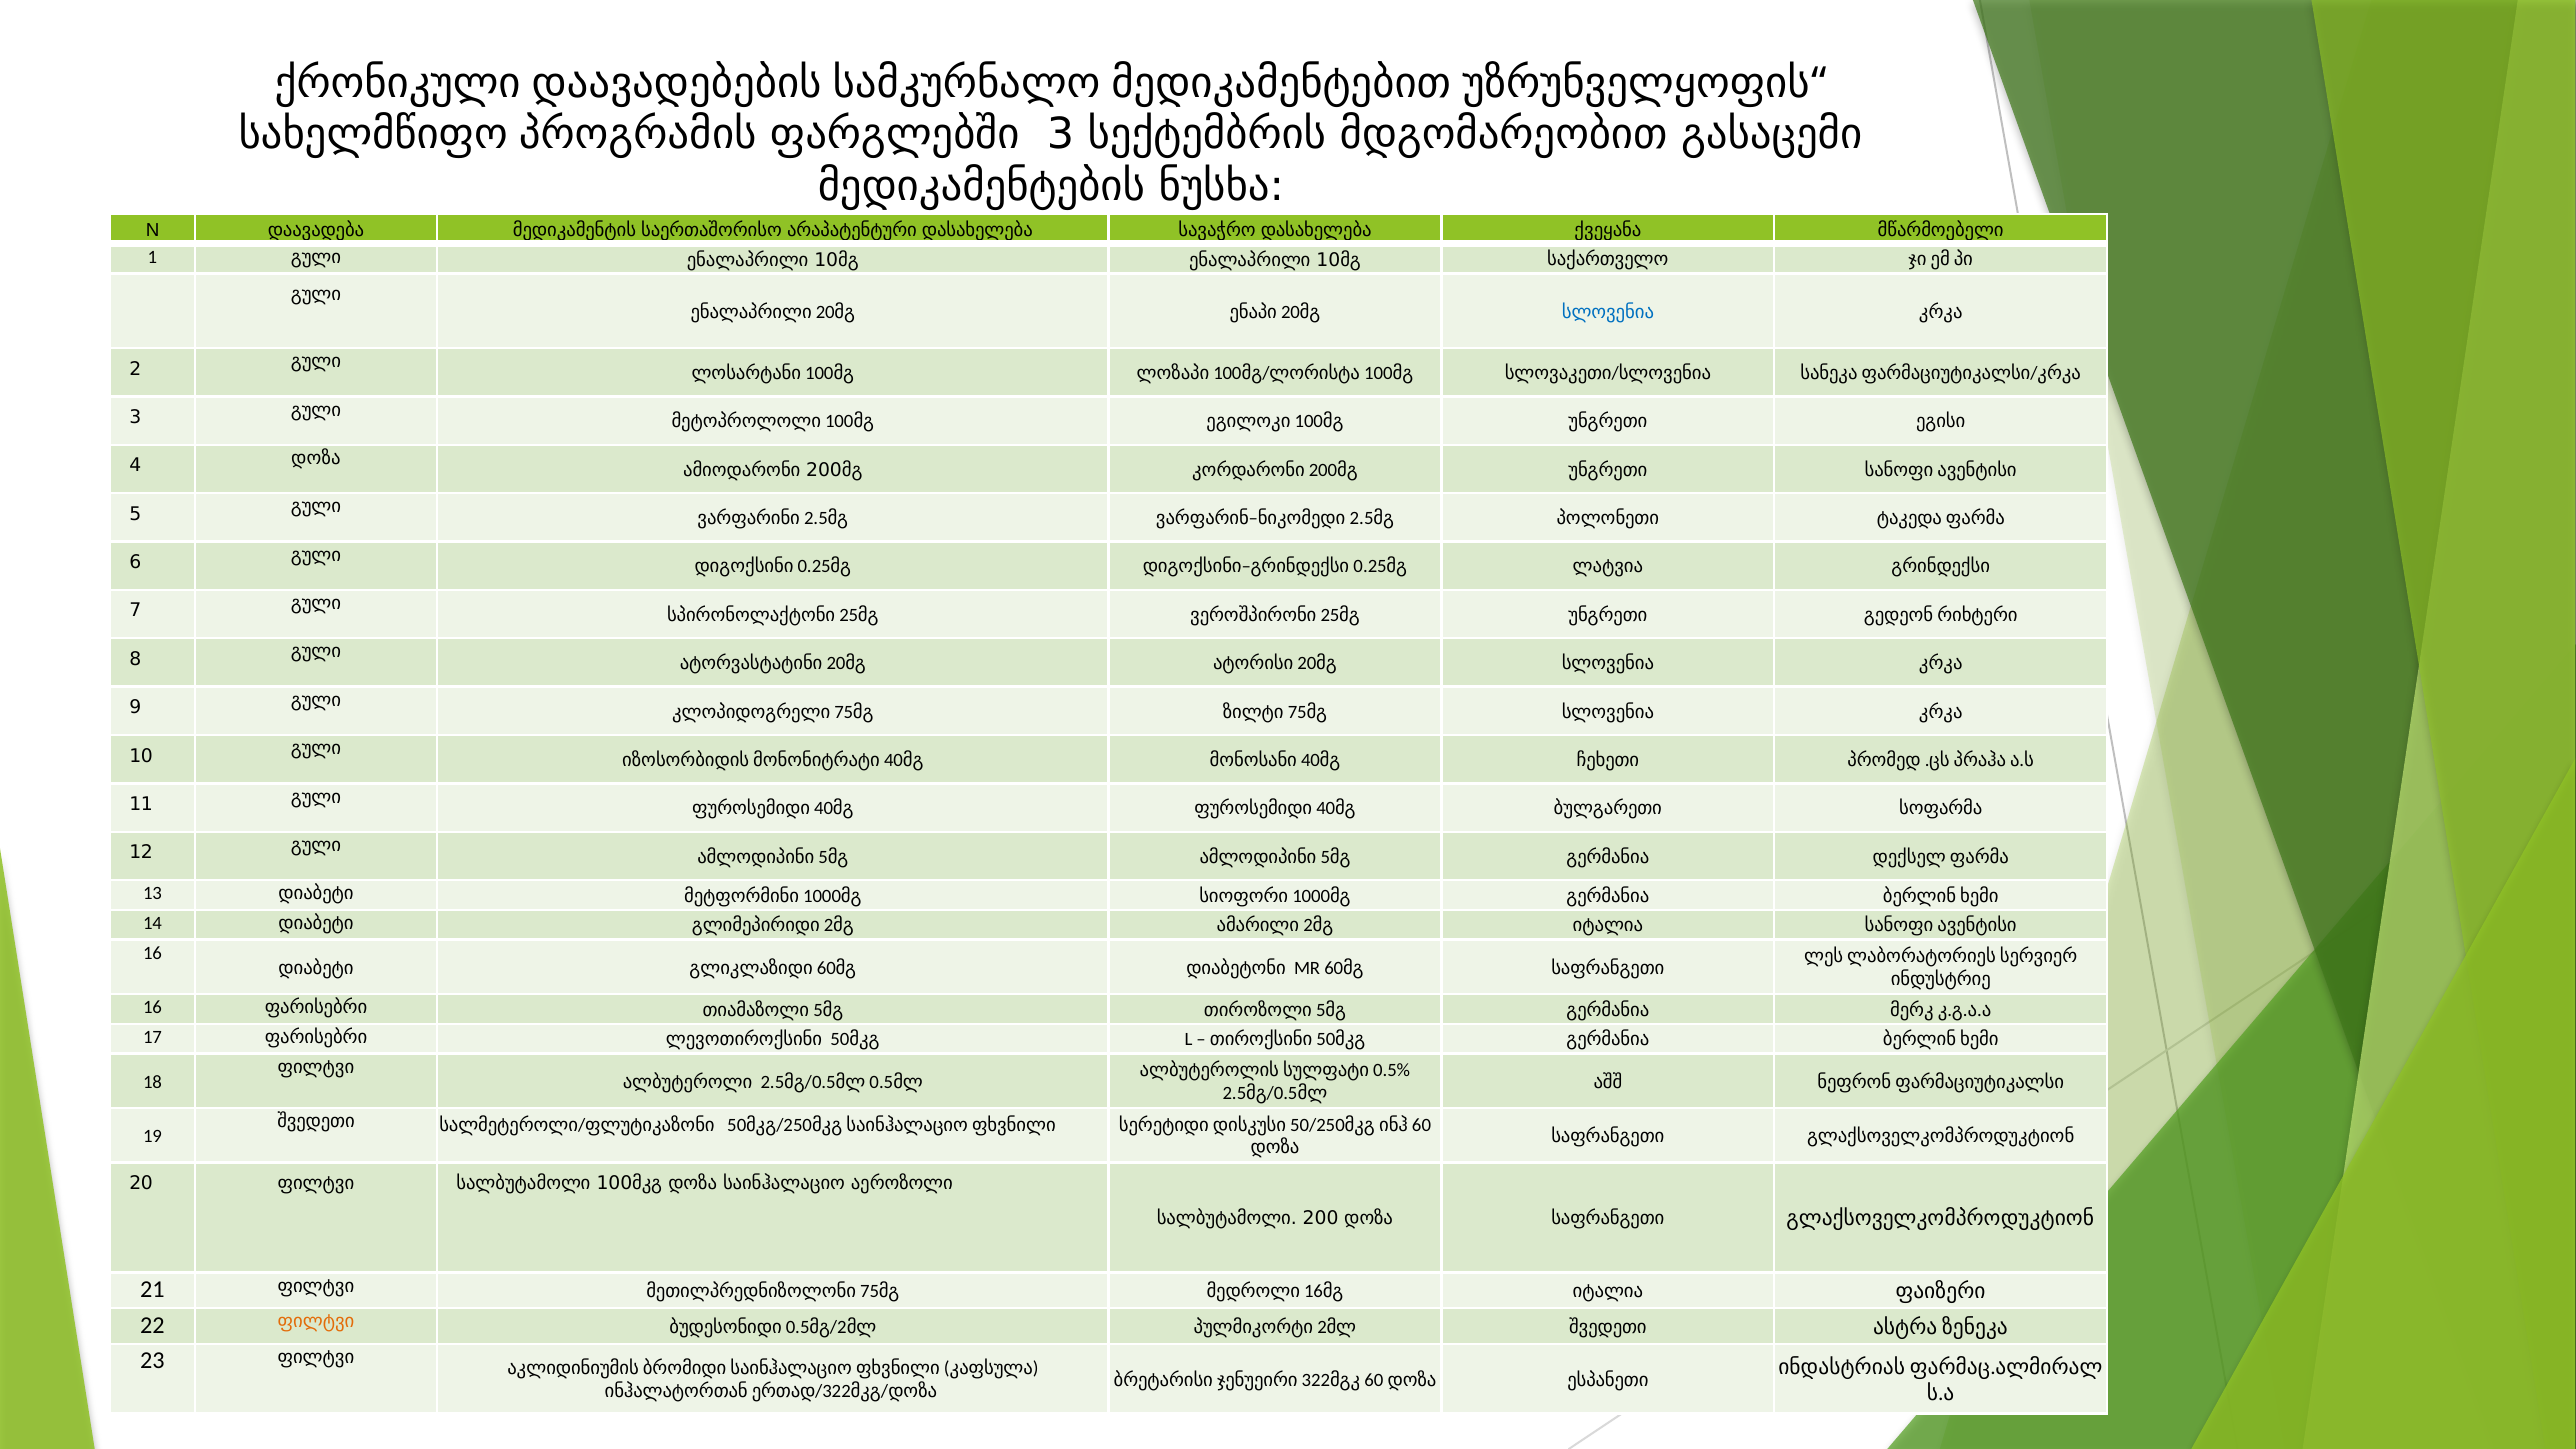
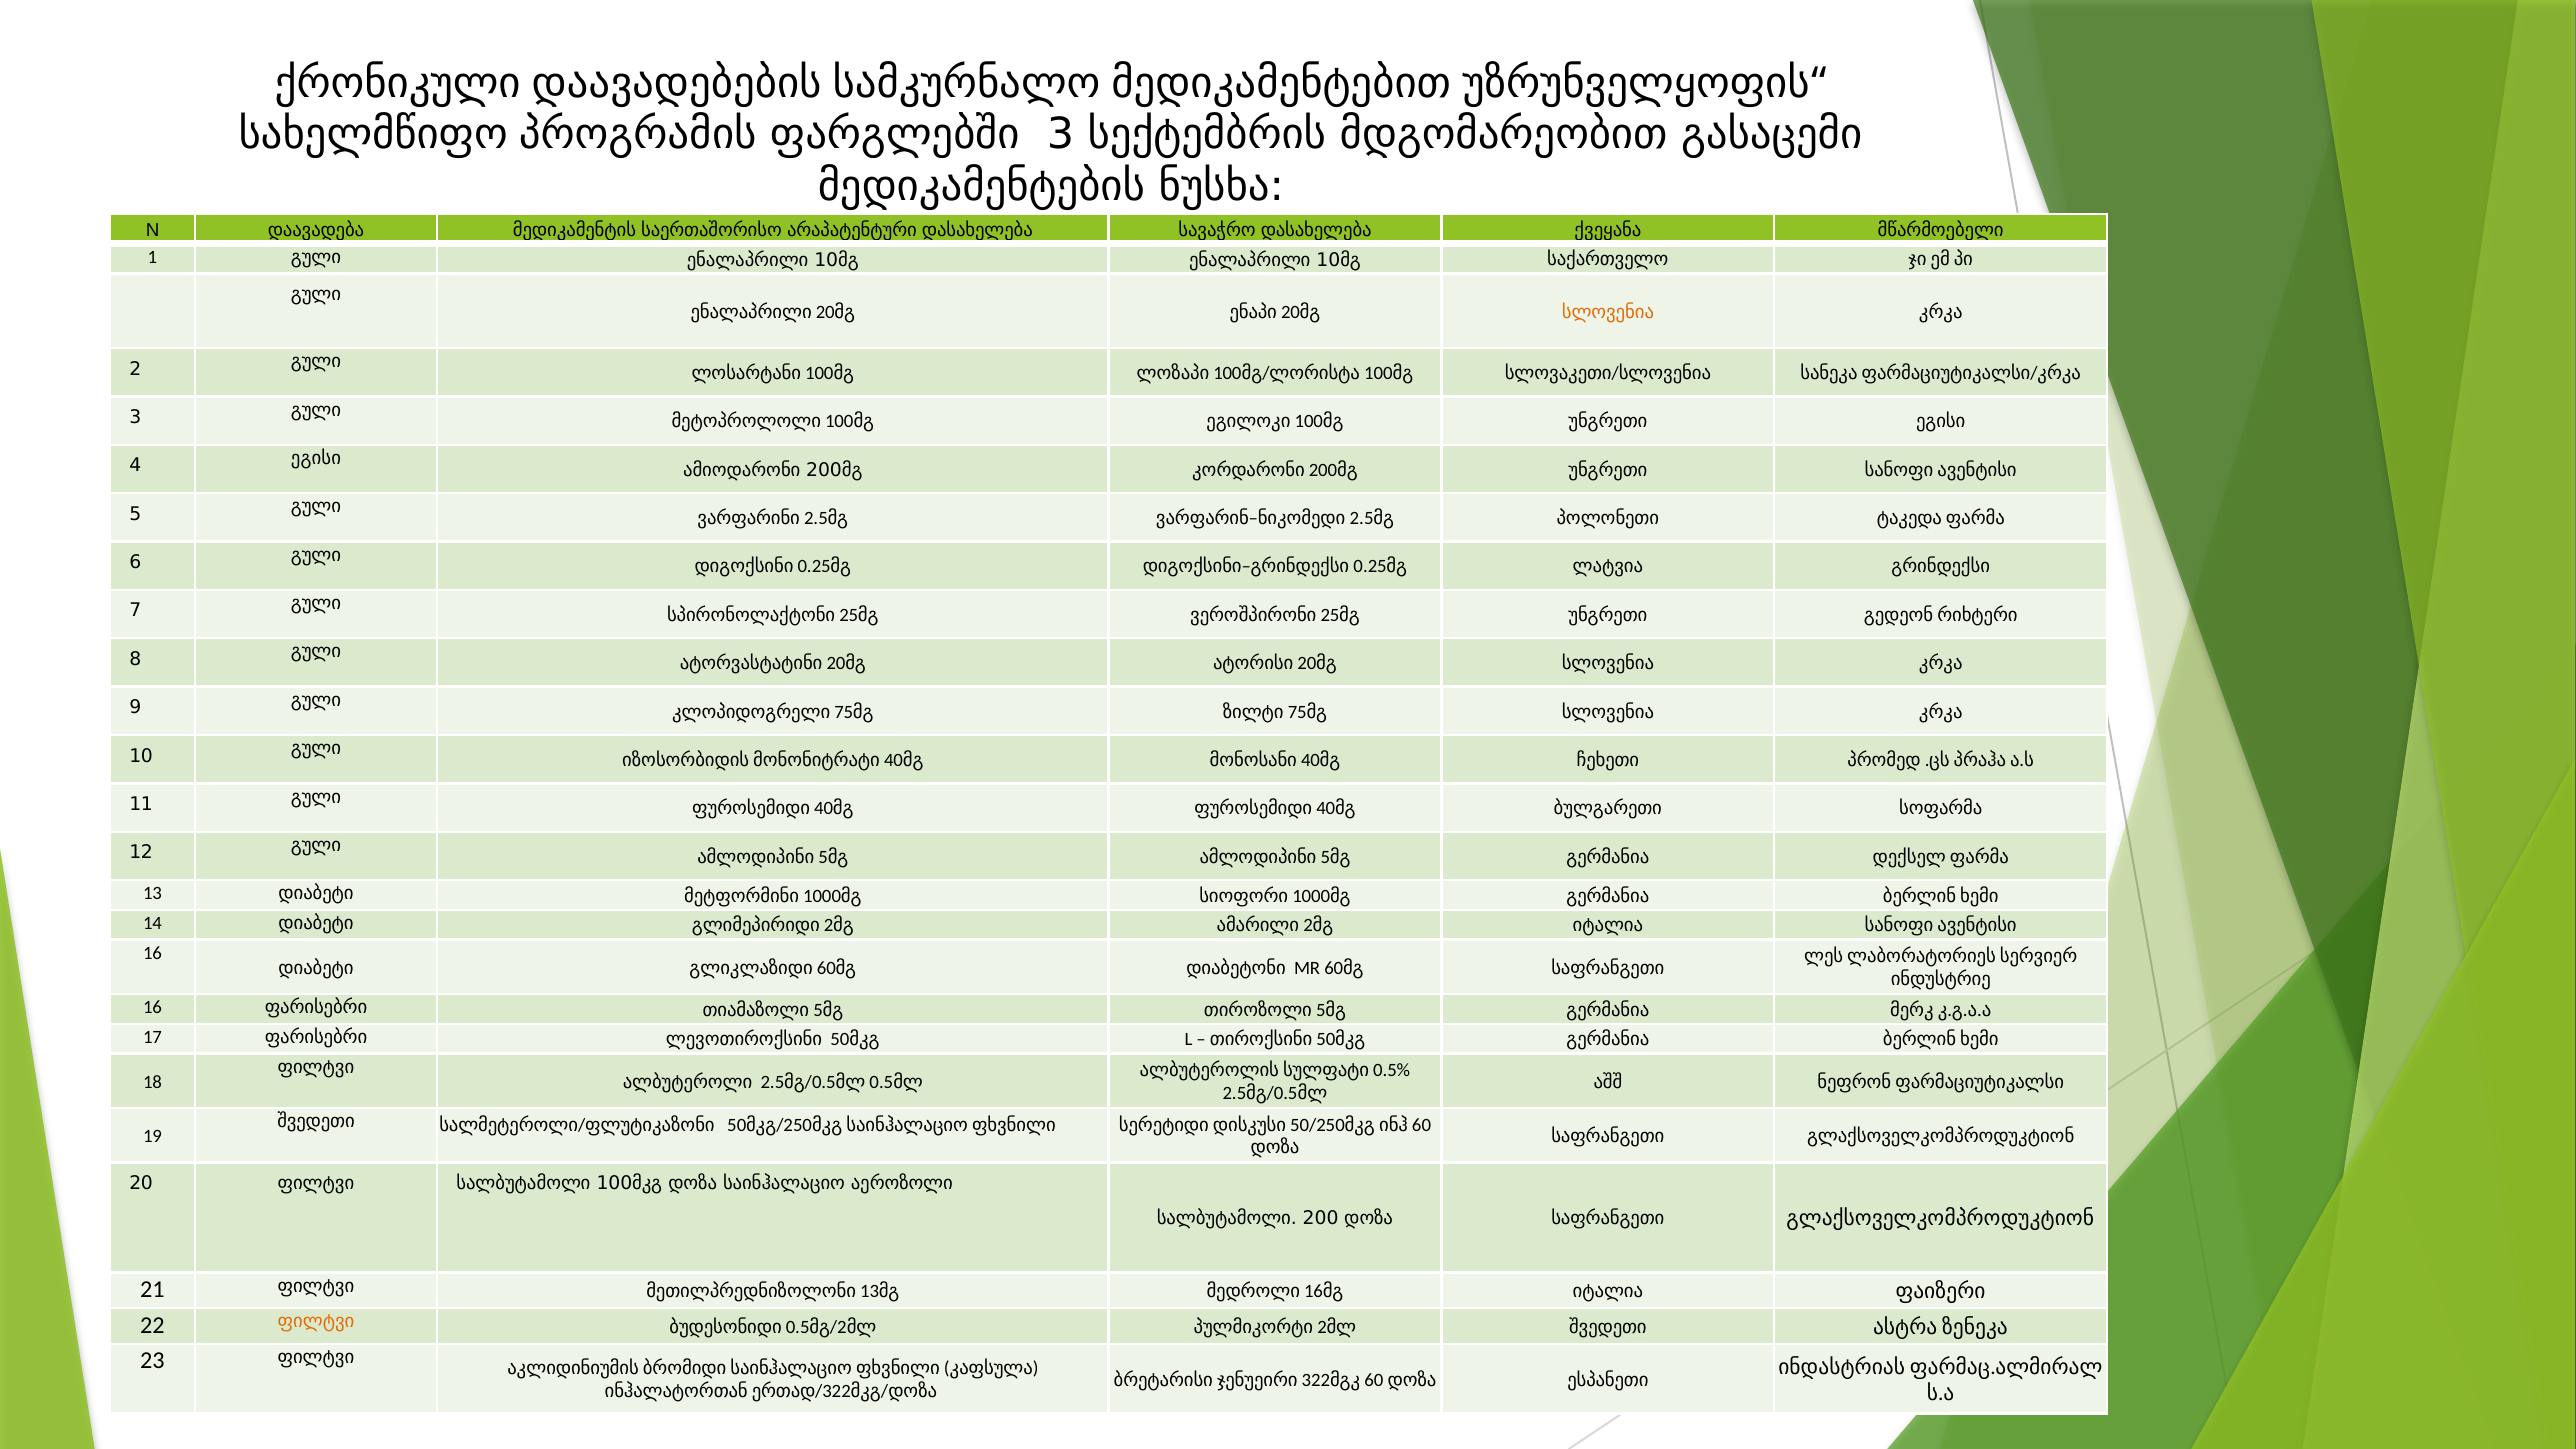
სლოვენია colour: blue -> orange (1608, 312)
4 დოზა: დოზა -> ეგისი (316, 458)
ფილტვი 75: 75 -> 13 (870, 1291)
